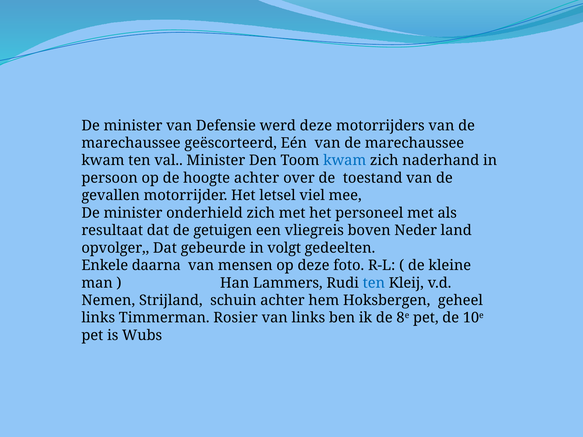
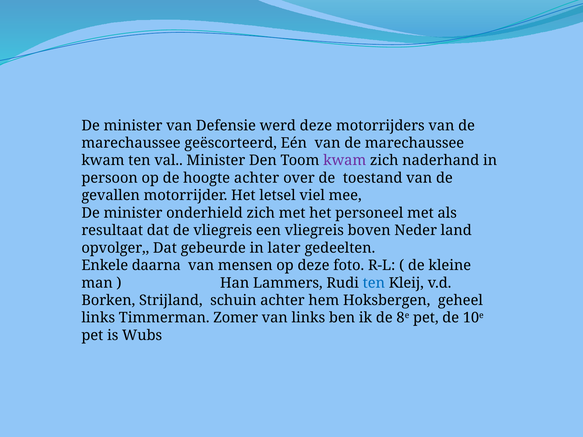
kwam colour: blue -> purple (345, 161)
de getuigen: getuigen -> vliegreis (223, 231)
volgt: volgt -> later (284, 248)
Nemen: Nemen -> Borken (108, 301)
Rosier: Rosier -> Zomer (236, 318)
